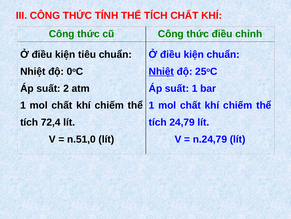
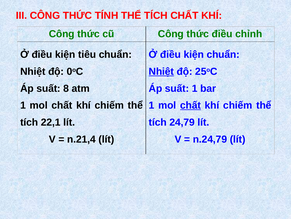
2: 2 -> 8 (66, 88)
chất underline: none -> present (190, 105)
72,4: 72,4 -> 22,1 (51, 122)
n.51,0: n.51,0 -> n.21,4 (81, 139)
